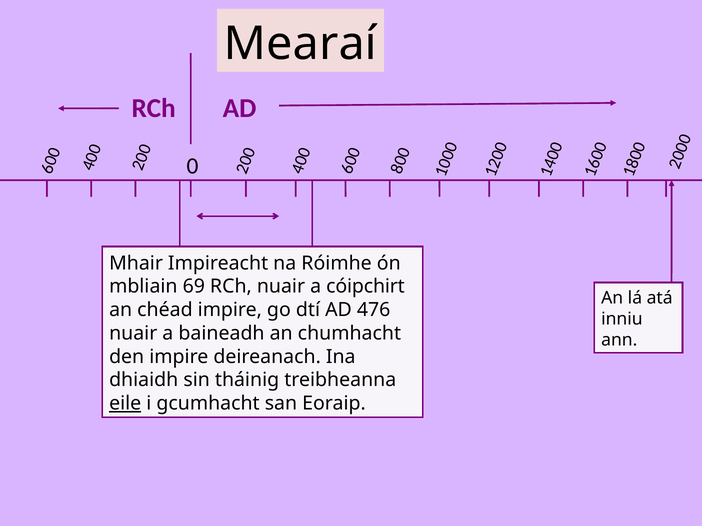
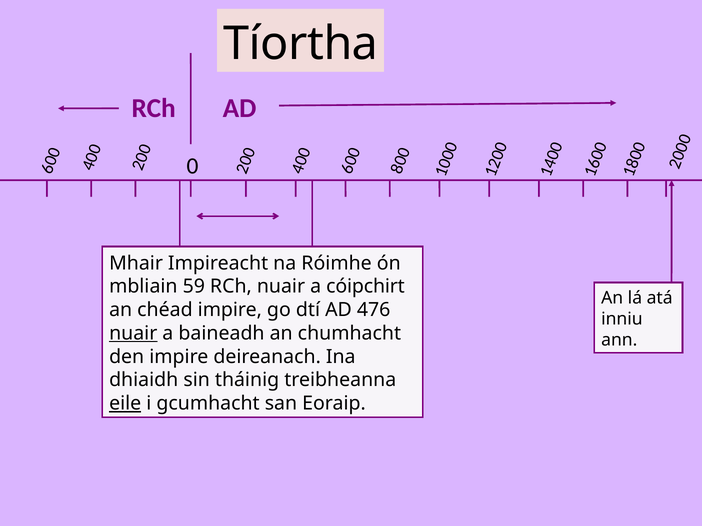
Mearaí: Mearaí -> Tíortha (301, 44)
69: 69 -> 59 (194, 287)
nuair underline: none -> present (133, 334)
